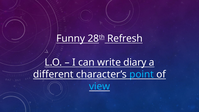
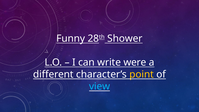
Refresh: Refresh -> Shower (125, 38)
diary: diary -> were (135, 62)
point colour: light blue -> yellow (142, 74)
